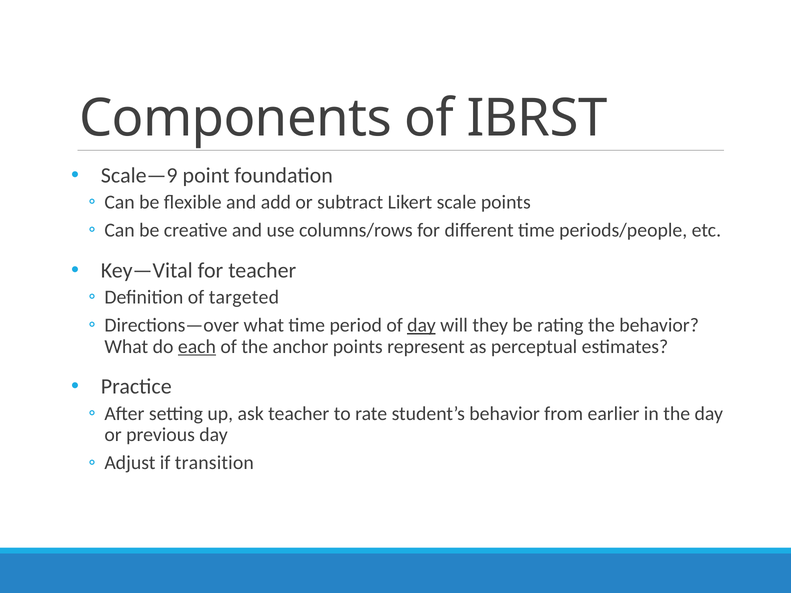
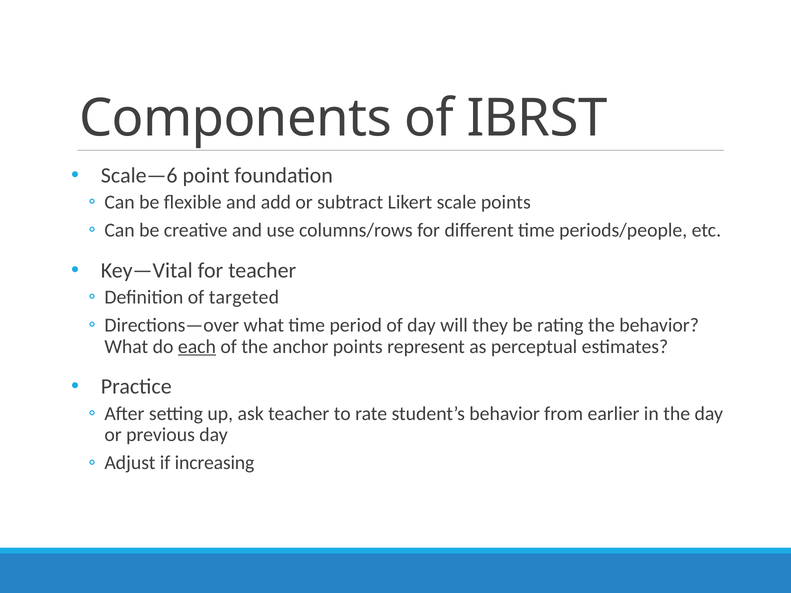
Scale—9: Scale—9 -> Scale—6 (139, 175)
day underline: present -> none (422, 325)
transition: transition -> increasing (215, 463)
